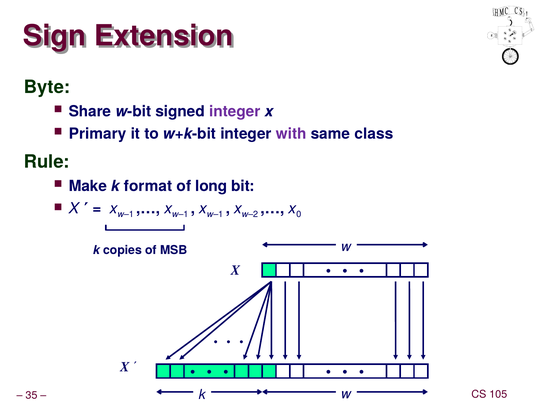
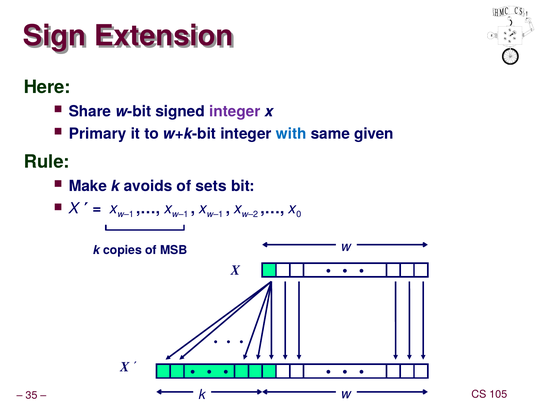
Byte: Byte -> Here (47, 87)
with colour: purple -> blue (291, 134)
class: class -> given (374, 134)
format: format -> avoids (148, 186)
long: long -> sets (211, 186)
